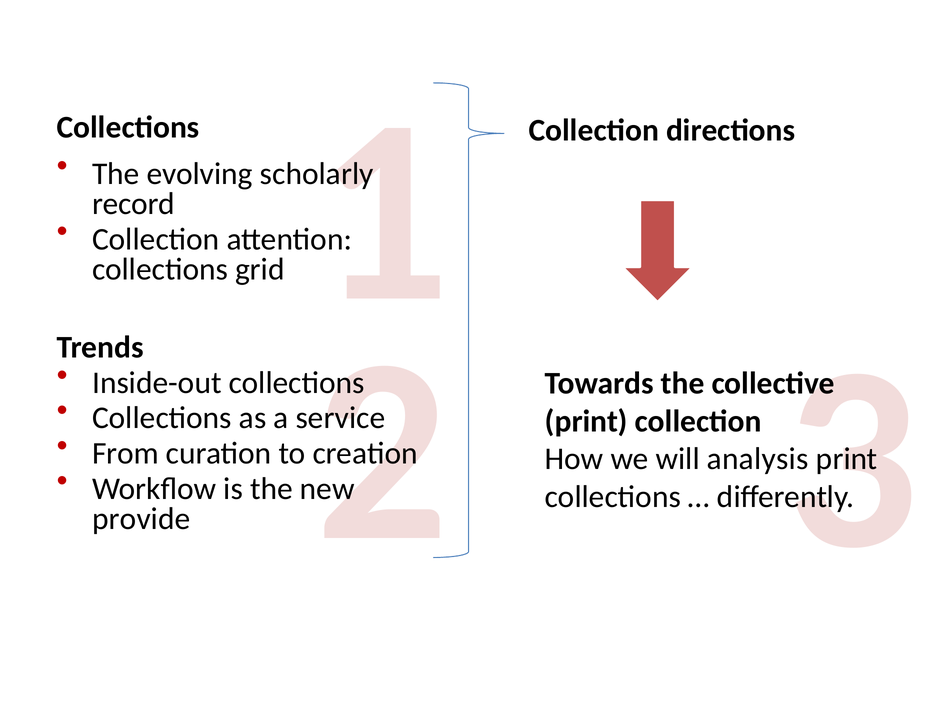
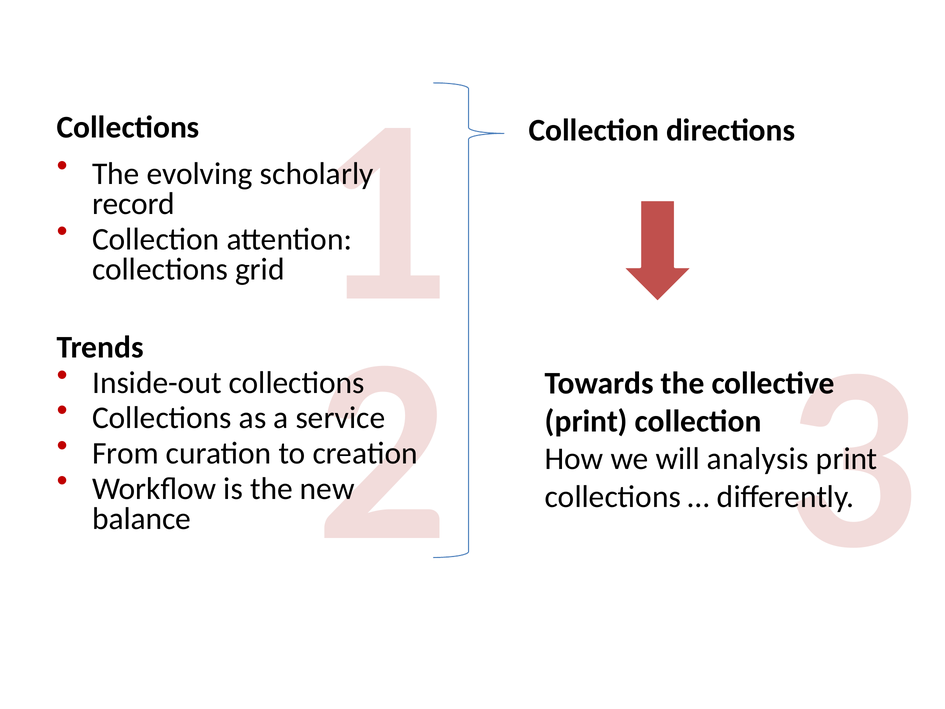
provide: provide -> balance (142, 519)
